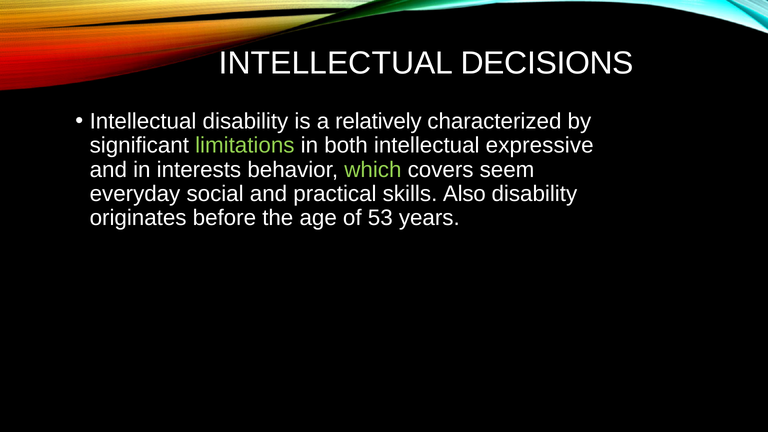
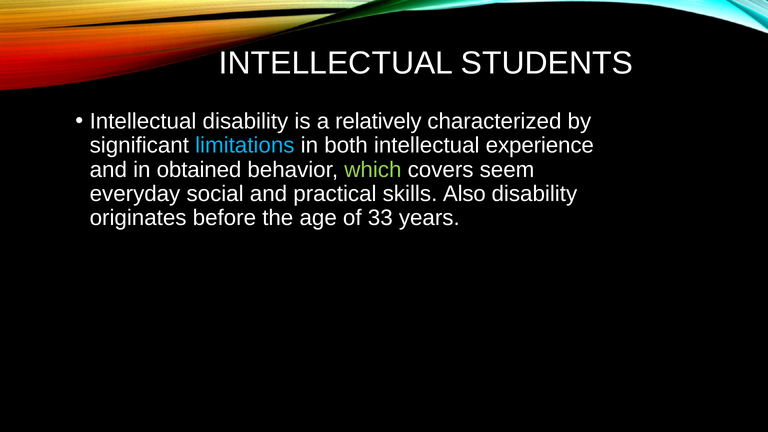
DECISIONS: DECISIONS -> STUDENTS (547, 63)
limitations colour: light green -> light blue (245, 145)
expressive: expressive -> experience (540, 145)
interests: interests -> obtained (199, 170)
53: 53 -> 33 (380, 218)
